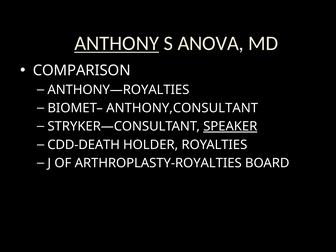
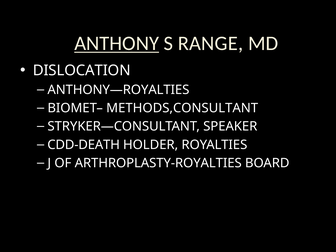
ANOVA: ANOVA -> RANGE (210, 43)
COMPARISON: COMPARISON -> DISLOCATION (82, 70)
ANTHONY,CONSULTANT: ANTHONY,CONSULTANT -> METHODS,CONSULTANT (182, 108)
SPEAKER underline: present -> none (230, 126)
